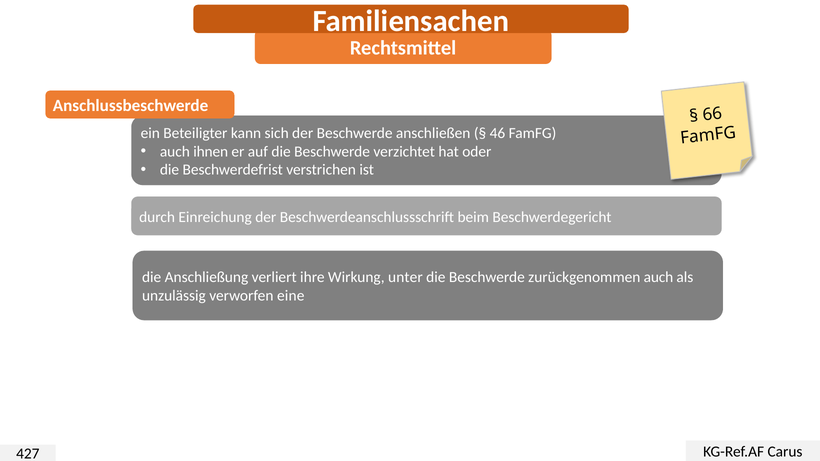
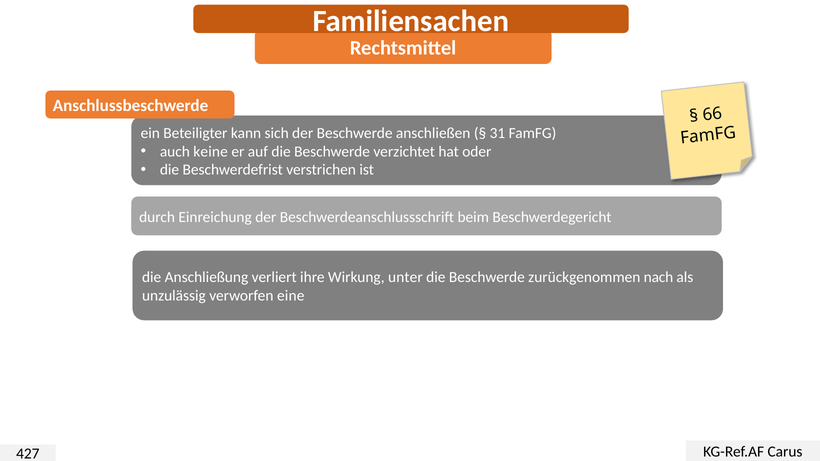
46: 46 -> 31 (497, 133)
ihnen: ihnen -> keine (211, 152)
zurückgenommen auch: auch -> nach (659, 277)
